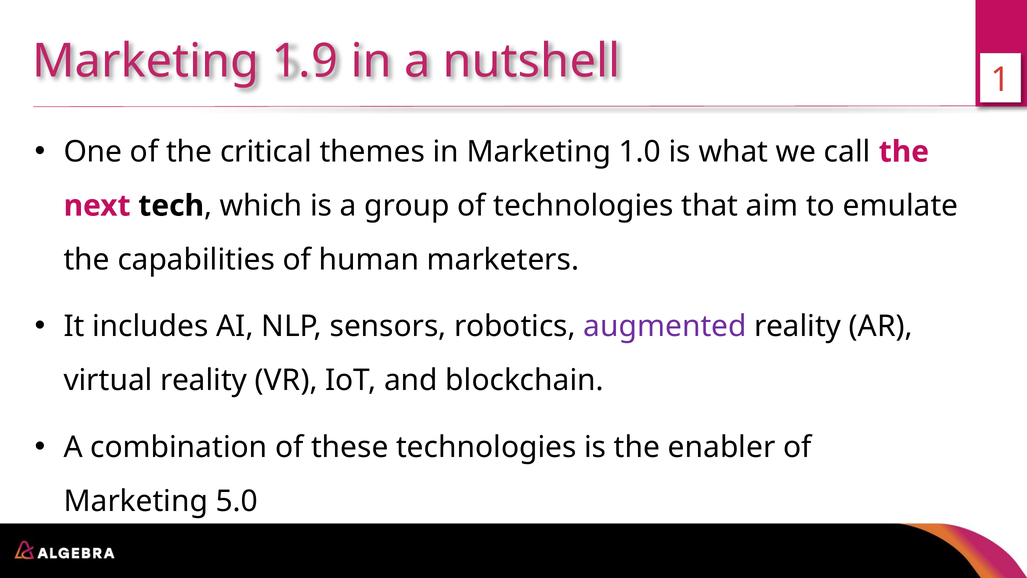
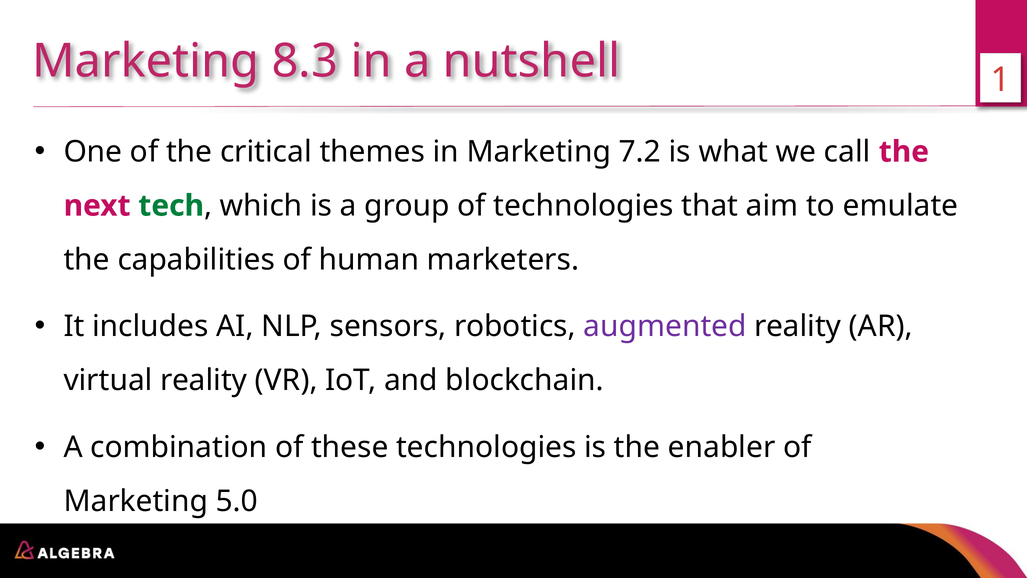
1.9: 1.9 -> 8.3 (305, 61)
1.0: 1.0 -> 7.2 (640, 152)
tech colour: black -> green (171, 206)
